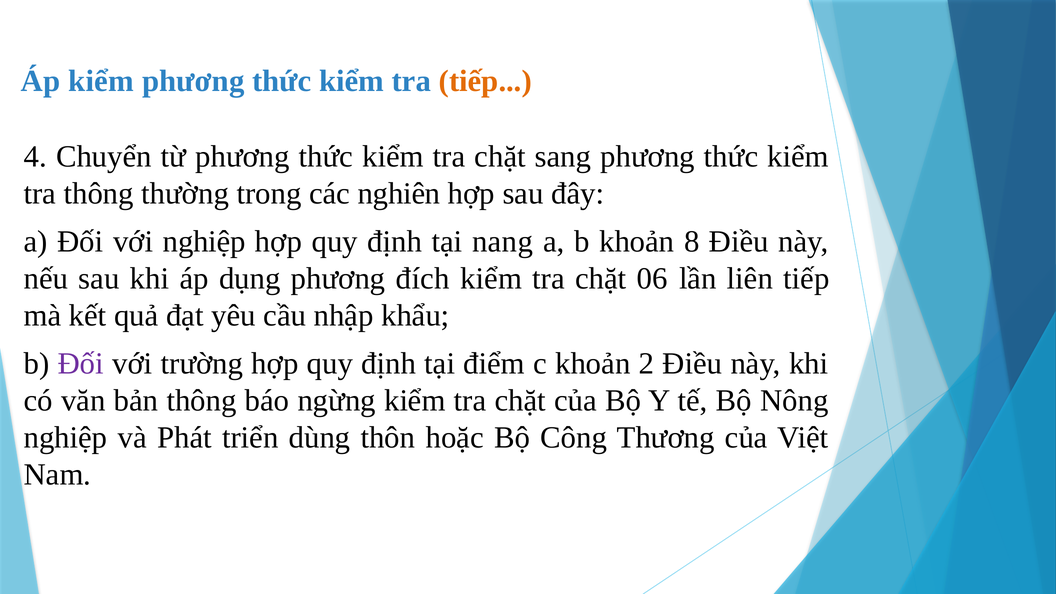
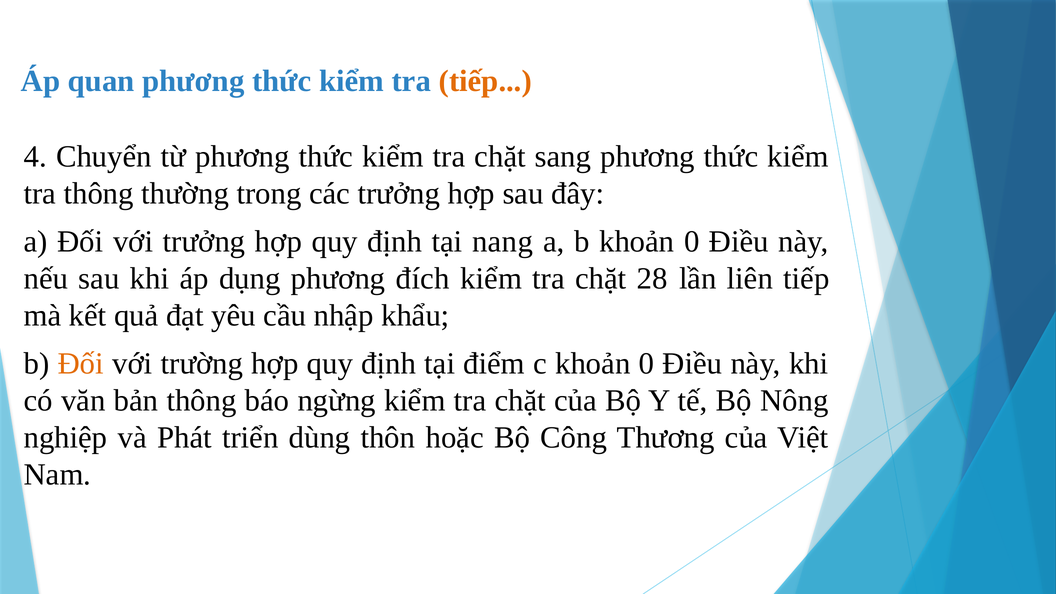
Áp kiểm: kiểm -> quan (101, 81)
các nghiên: nghiên -> trưởng (399, 194)
với nghiệp: nghiệp -> trưởng (204, 242)
b khoản 8: 8 -> 0 (692, 242)
06: 06 -> 28 (652, 279)
Đối colour: purple -> orange (81, 364)
c khoản 2: 2 -> 0 (646, 364)
